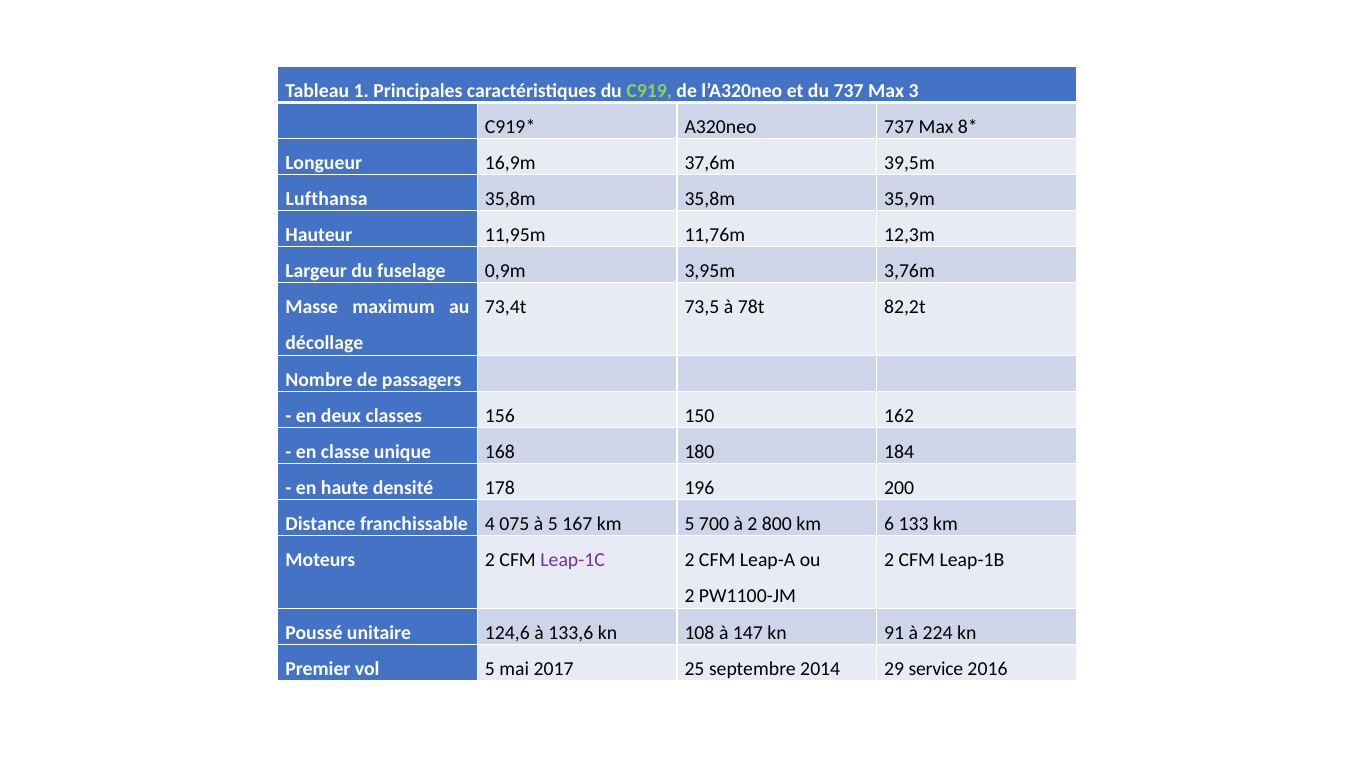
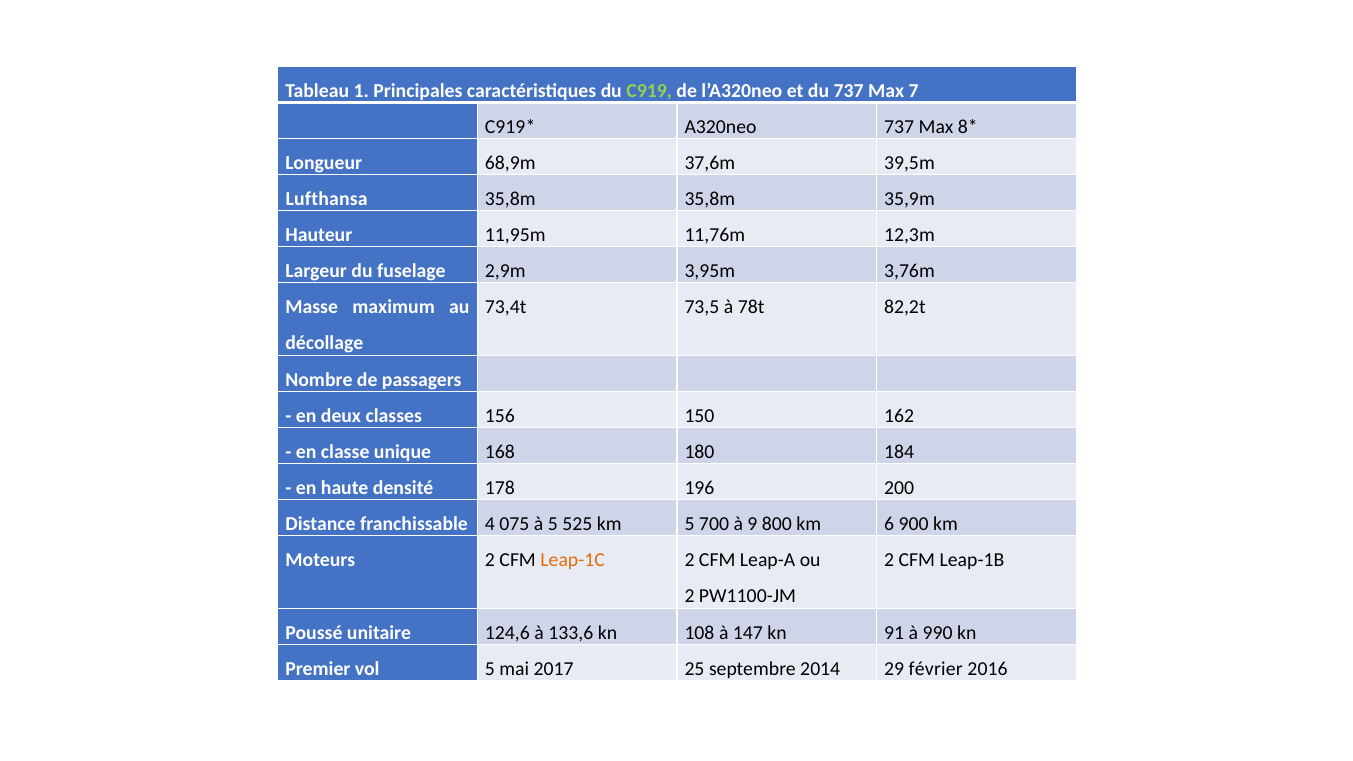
3: 3 -> 7 (914, 91)
16,9m: 16,9m -> 68,9m (510, 163)
0,9m: 0,9m -> 2,9m (505, 271)
167: 167 -> 525 (577, 524)
à 2: 2 -> 9 (752, 524)
133: 133 -> 900 (914, 524)
Leap-1C colour: purple -> orange (573, 560)
224: 224 -> 990 (938, 633)
service: service -> février (936, 669)
